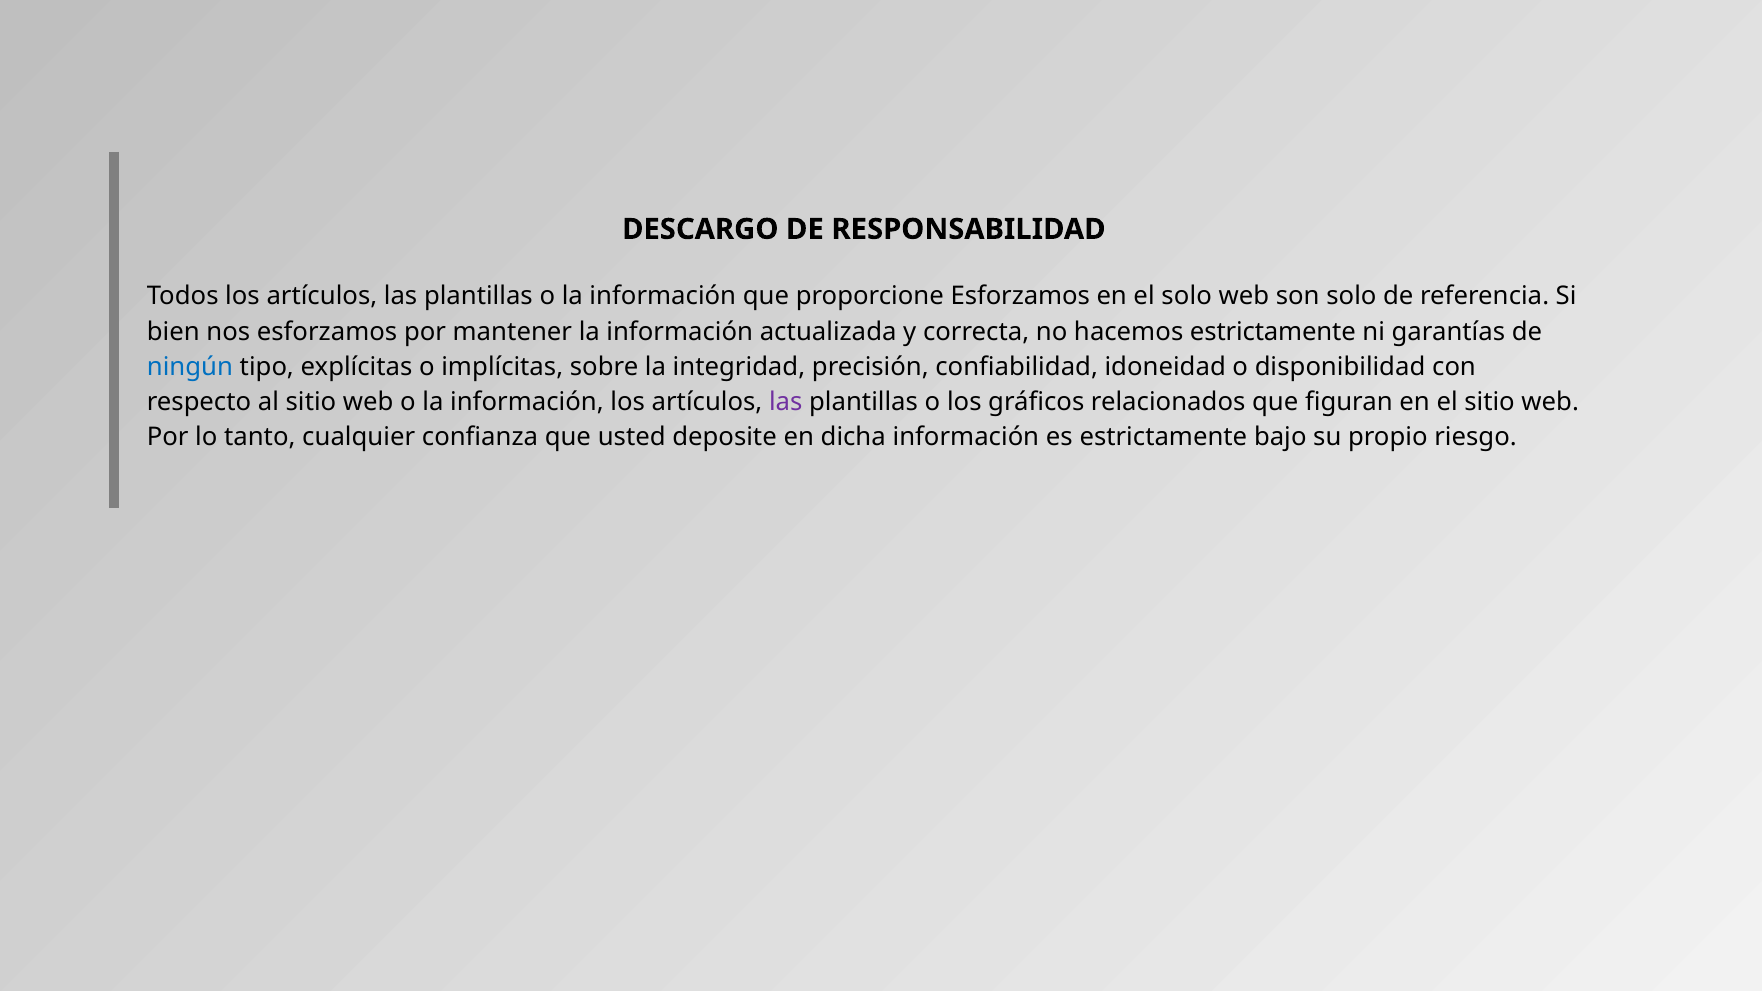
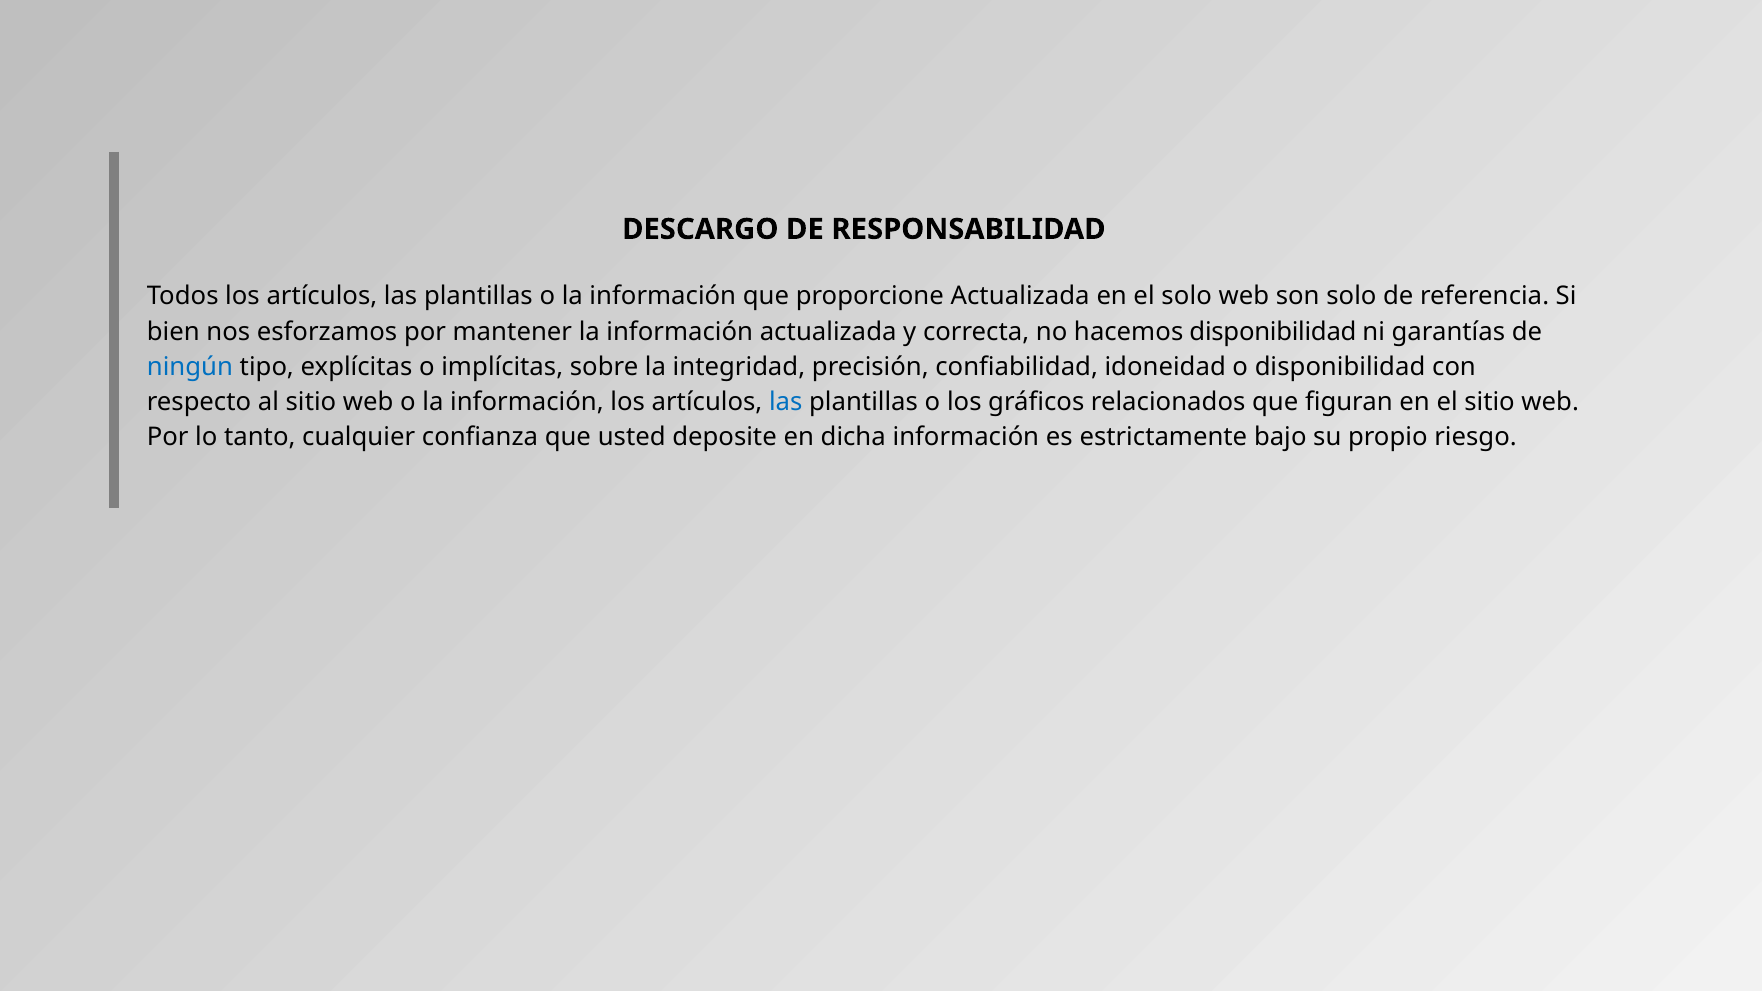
proporcione Esforzamos: Esforzamos -> Actualizada (1020, 297)
hacemos estrictamente: estrictamente -> disponibilidad (1273, 332)
las colour: purple -> blue (786, 402)
